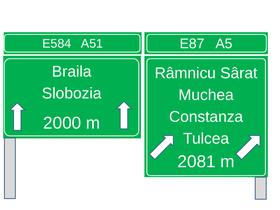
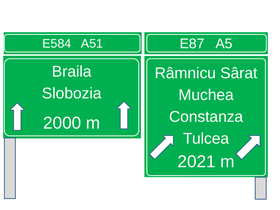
2081: 2081 -> 2021 (197, 162)
